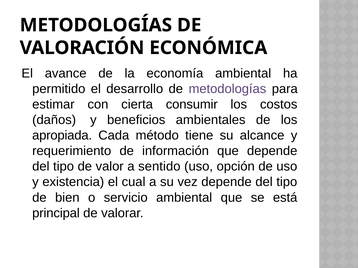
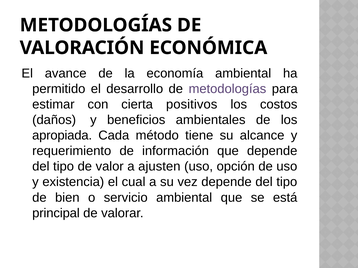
consumir: consumir -> positivos (192, 105)
sentido: sentido -> ajusten (159, 167)
